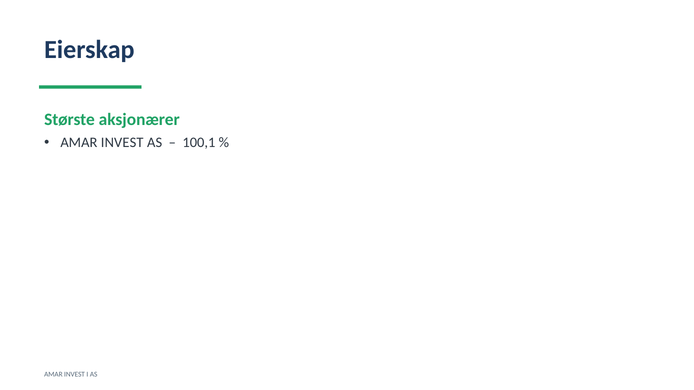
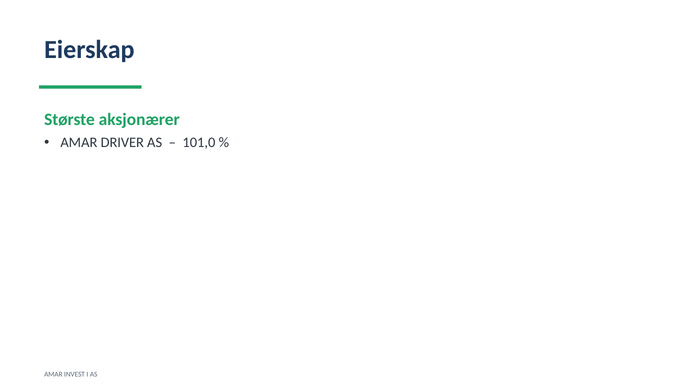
INVEST: INVEST -> DRIVER (122, 143)
100,1: 100,1 -> 101,0 (199, 143)
